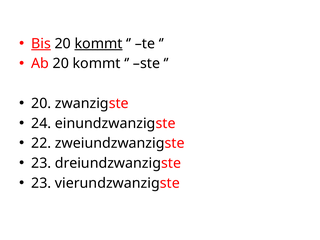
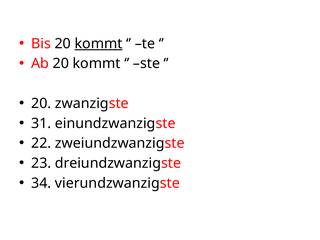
Bis underline: present -> none (41, 44)
24: 24 -> 31 (41, 123)
23: 23 -> 34 (41, 183)
